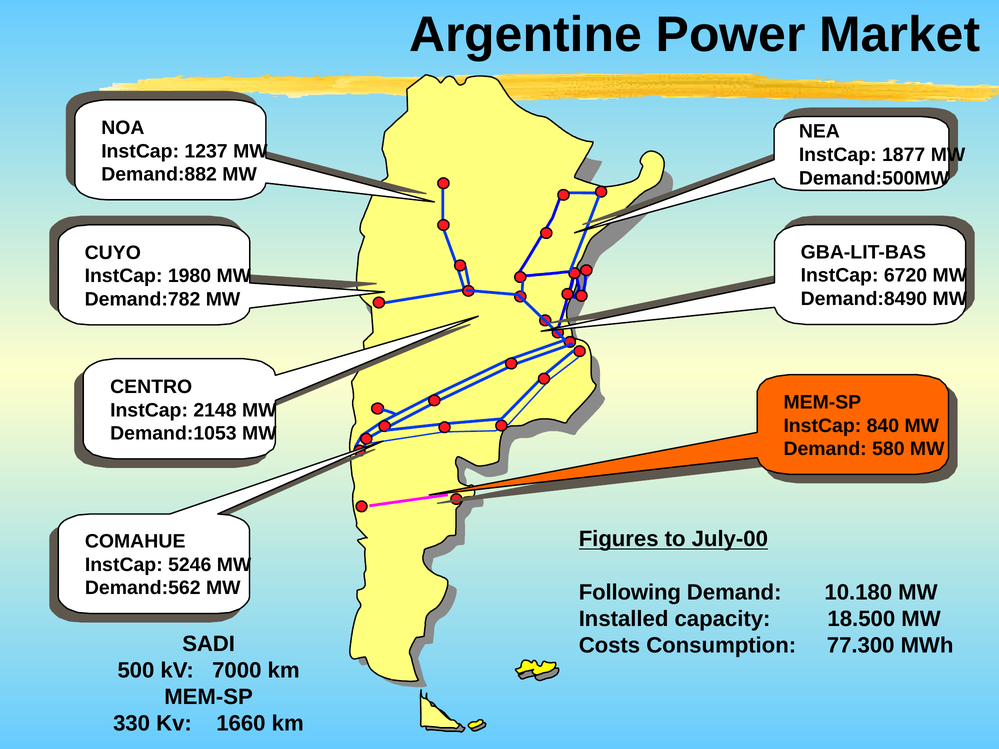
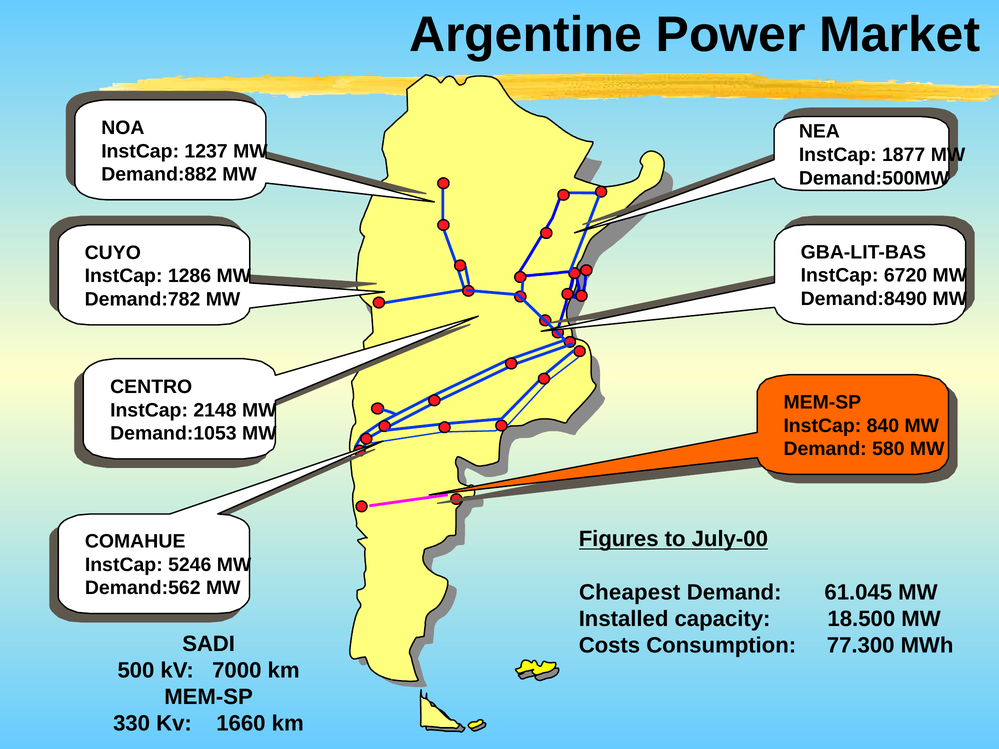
1980: 1980 -> 1286 (189, 276)
Following: Following -> Cheapest (630, 593)
10.180: 10.180 -> 61.045 (858, 593)
